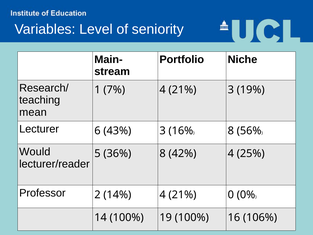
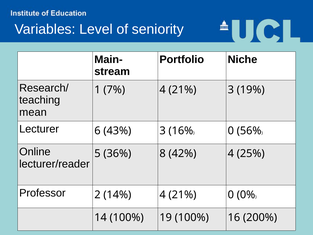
8: 8 -> 0 (231, 131)
Would: Would -> Online (35, 152)
106%: 106% -> 200% (260, 217)
